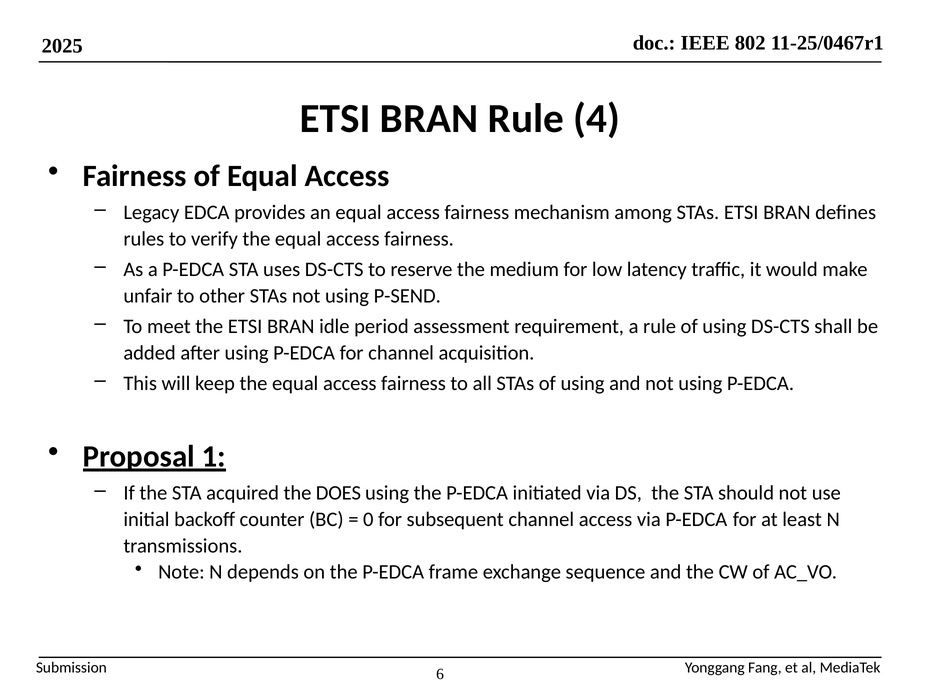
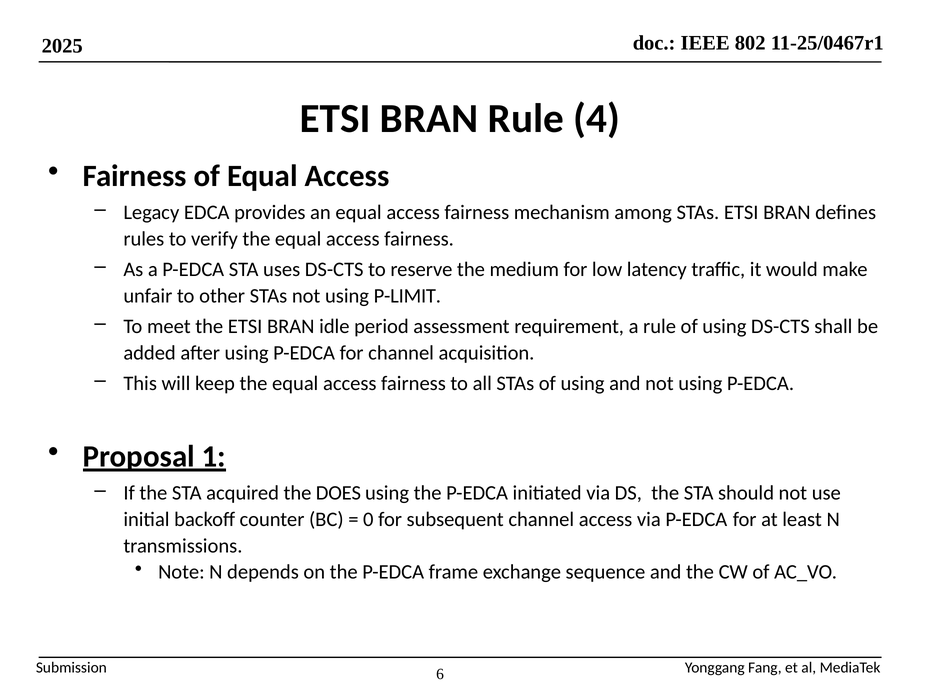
P-SEND: P-SEND -> P-LIMIT (407, 296)
